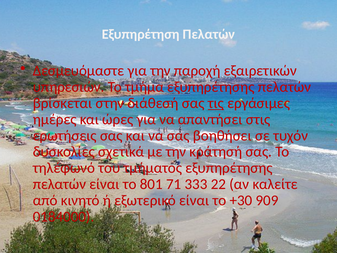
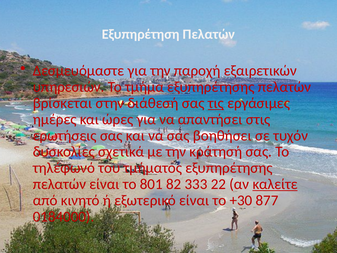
71: 71 -> 82 (174, 184)
καλείτε underline: none -> present (275, 184)
909: 909 -> 877 (267, 200)
